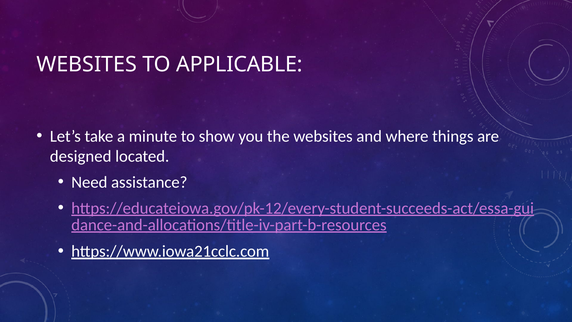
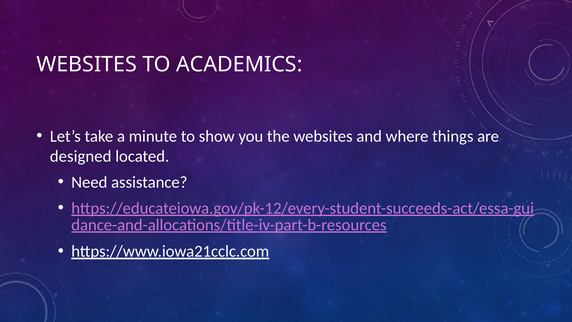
APPLICABLE: APPLICABLE -> ACADEMICS (239, 64)
